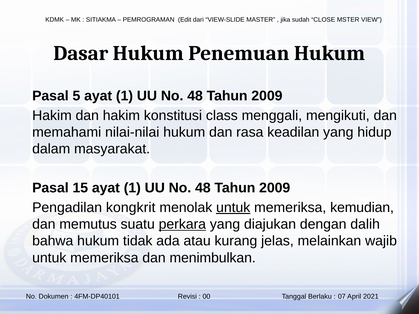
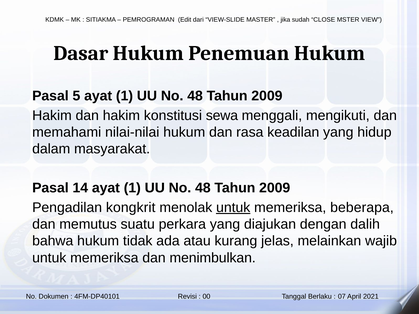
class: class -> sewa (222, 116)
15: 15 -> 14 (80, 188)
kemudian: kemudian -> beberapa (362, 208)
perkara underline: present -> none (182, 224)
